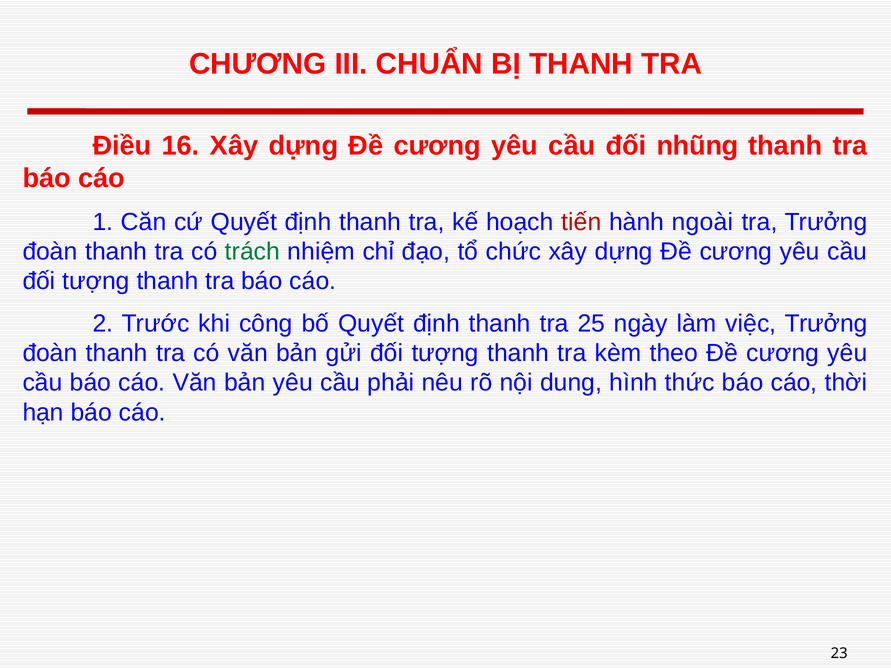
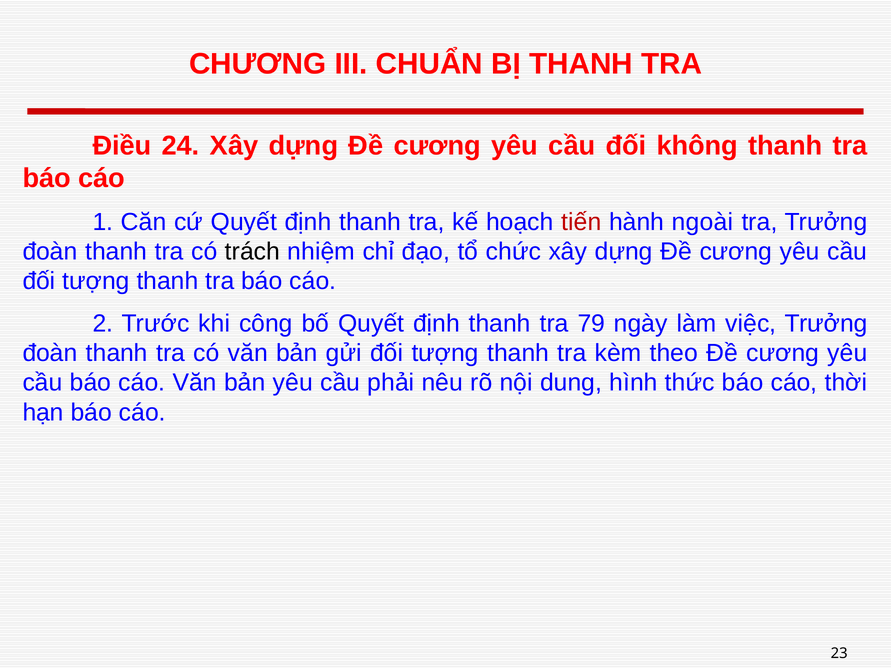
16: 16 -> 24 (181, 146)
nhũng: nhũng -> không (697, 146)
trách colour: green -> black (252, 252)
25: 25 -> 79 (591, 323)
